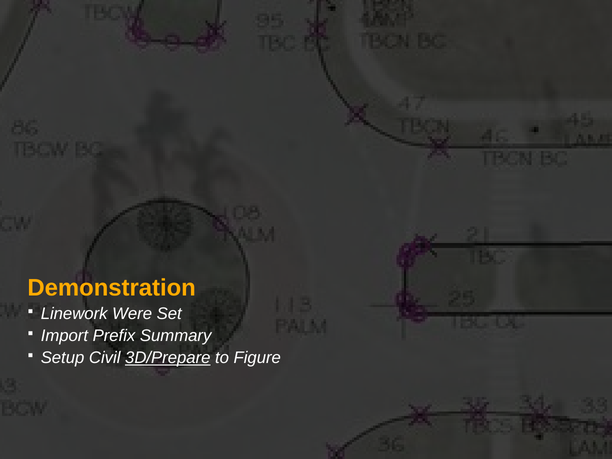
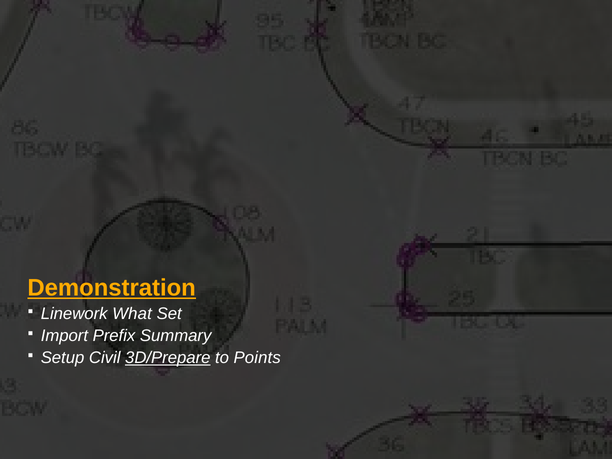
Demonstration underline: none -> present (112, 288)
Were: Were -> What (132, 314)
Figure: Figure -> Points (257, 358)
